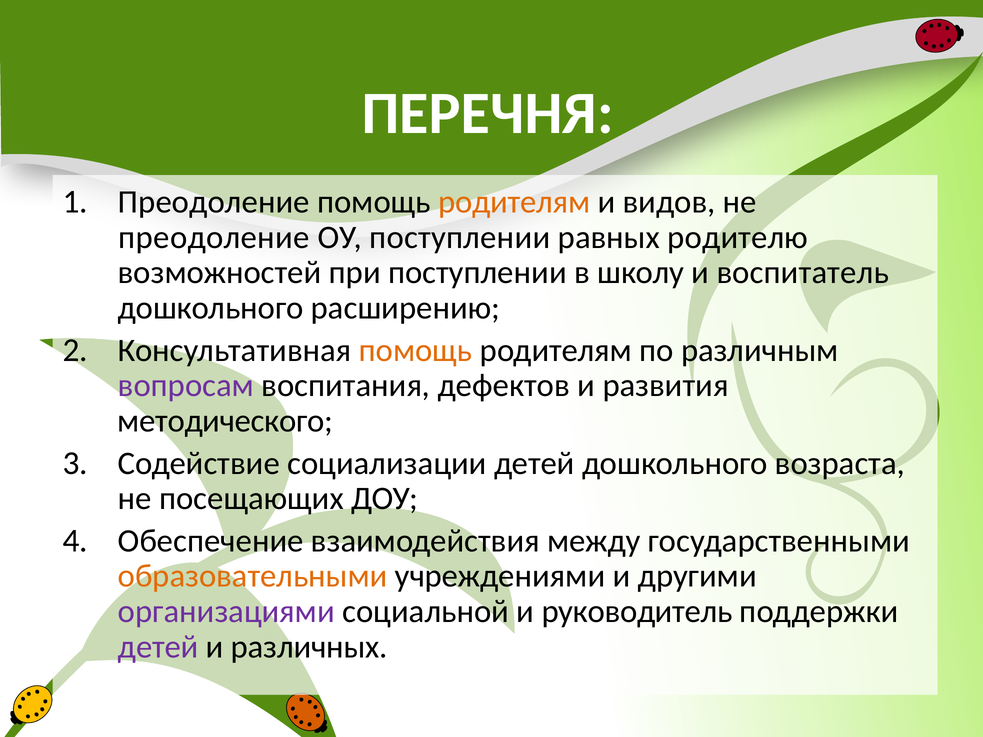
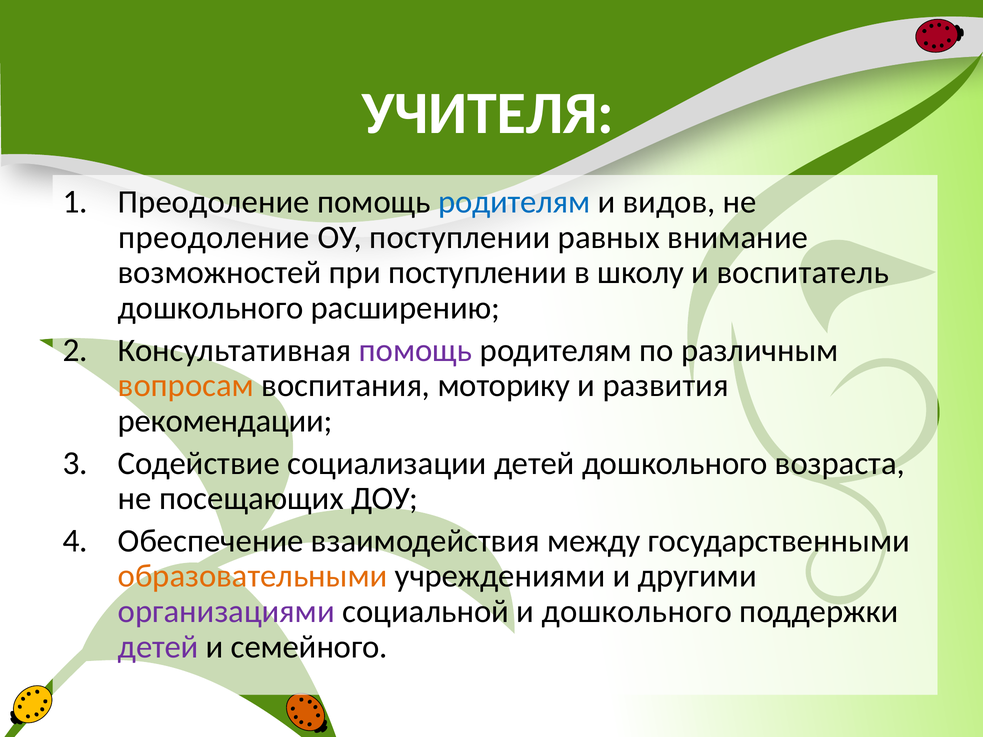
ПЕРЕЧНЯ: ПЕРЕЧНЯ -> УЧИТЕЛЯ (488, 113)
родителям colour: orange -> blue (514, 202)
родителю: родителю -> внимание (738, 237)
помощь colour: orange -> purple (416, 350)
вопросам colour: purple -> orange (186, 386)
дефектов: дефектов -> моторику (504, 386)
методического: методического -> рекомендации (225, 421)
и руководитель: руководитель -> дошкольного (637, 612)
различных: различных -> семейного (309, 647)
